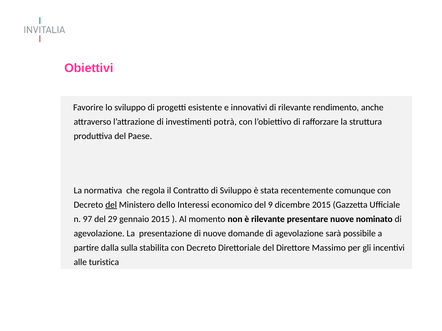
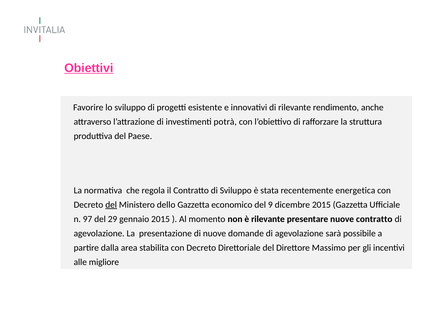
Obiettivi underline: none -> present (89, 68)
comunque: comunque -> energetica (355, 191)
dello Interessi: Interessi -> Gazzetta (193, 205)
nuove nominato: nominato -> contratto (374, 219)
sulla: sulla -> area (129, 248)
turistica: turistica -> migliore (104, 262)
